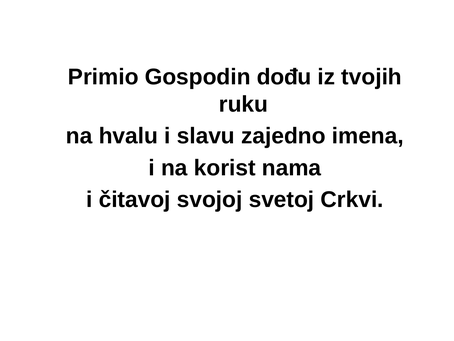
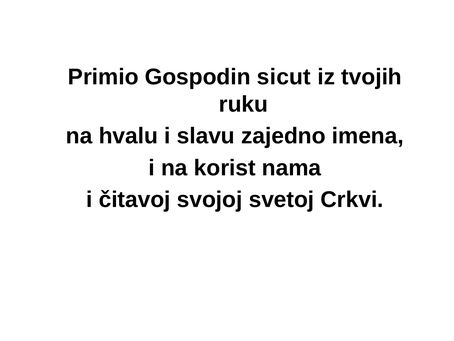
dođu: dođu -> sicut (284, 77)
